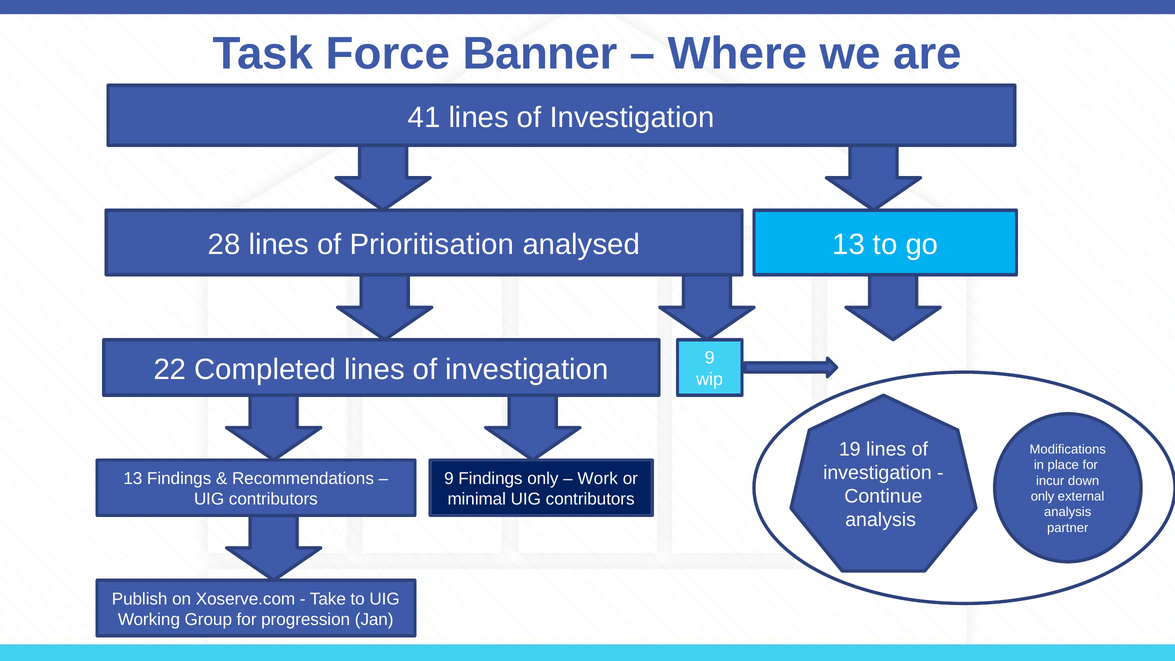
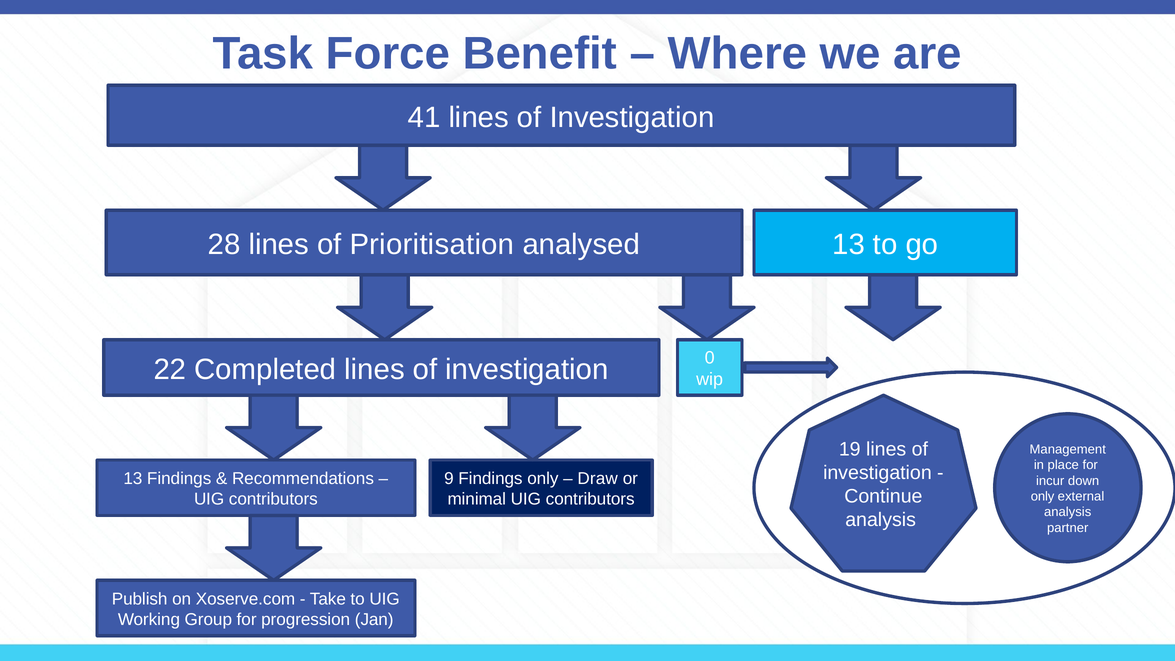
Banner: Banner -> Benefit (540, 54)
investigation 9: 9 -> 0 (710, 358)
Modifications: Modifications -> Management (1068, 450)
Work: Work -> Draw (598, 479)
